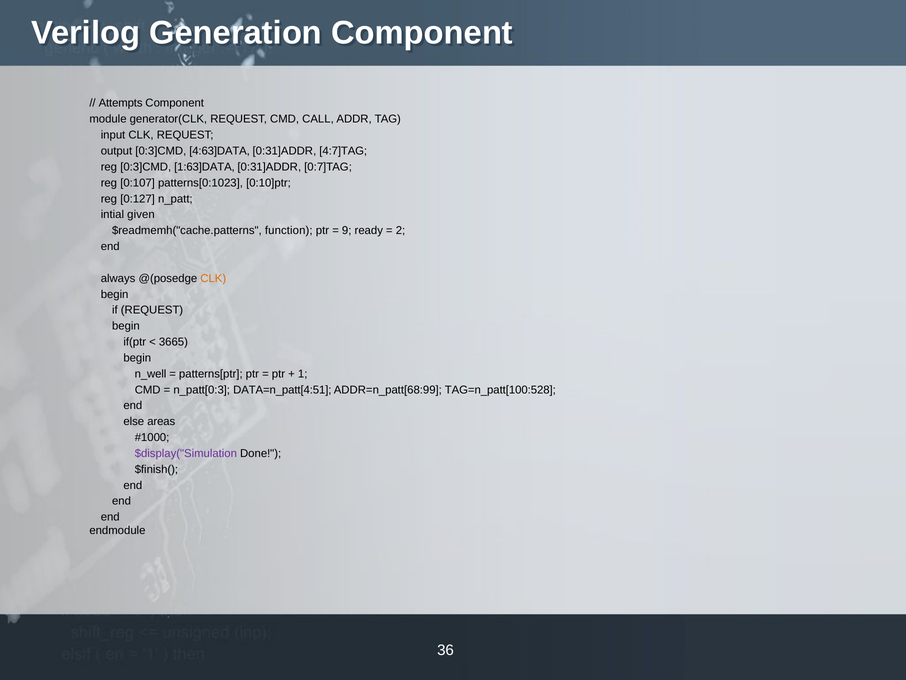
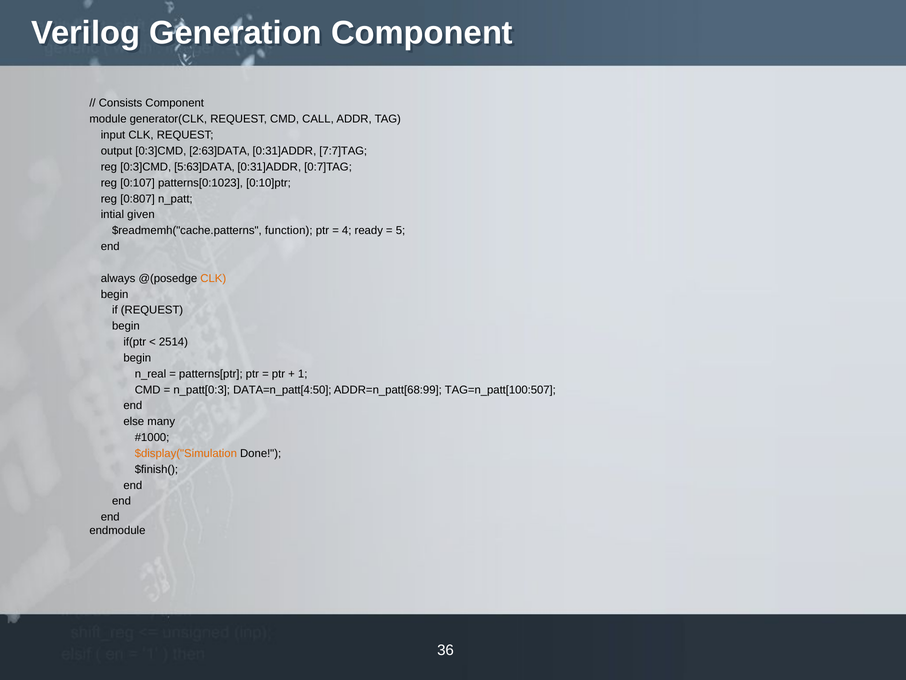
Attempts: Attempts -> Consists (121, 103)
4:63]DATA: 4:63]DATA -> 2:63]DATA (220, 151)
4:7]TAG: 4:7]TAG -> 7:7]TAG (343, 151)
1:63]DATA: 1:63]DATA -> 5:63]DATA (204, 167)
0:127: 0:127 -> 0:807 (138, 199)
9: 9 -> 4 (347, 230)
2: 2 -> 5 (401, 230)
3665: 3665 -> 2514 (173, 342)
n_well: n_well -> n_real (150, 374)
DATA=n_patt[4:51: DATA=n_patt[4:51 -> DATA=n_patt[4:50 (282, 390)
TAG=n_patt[100:528: TAG=n_patt[100:528 -> TAG=n_patt[100:507 (500, 390)
areas: areas -> many (161, 421)
$display("Simulation colour: purple -> orange (186, 453)
